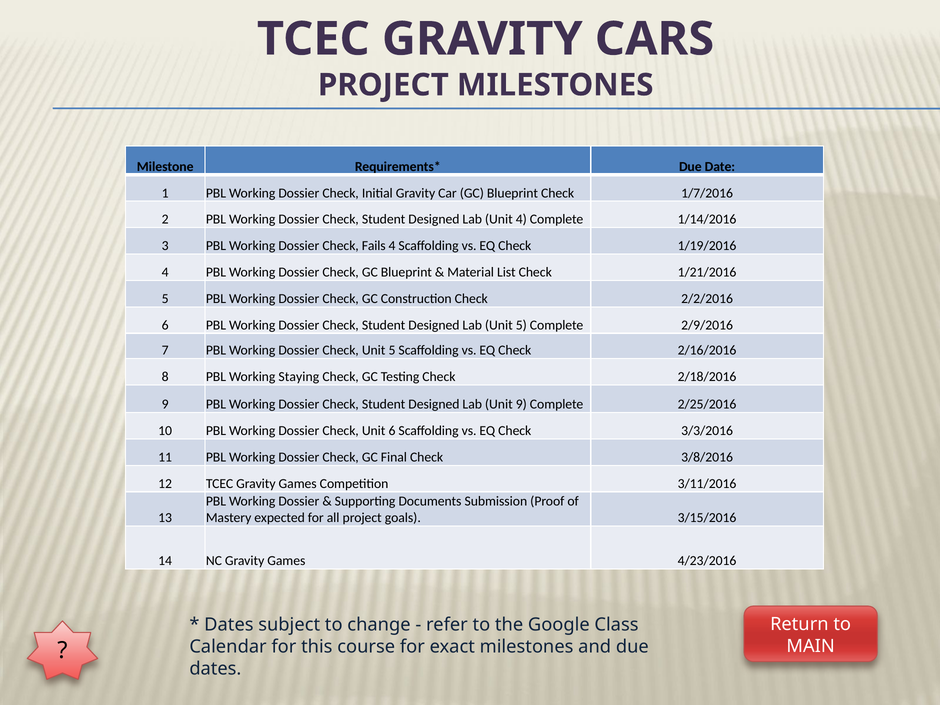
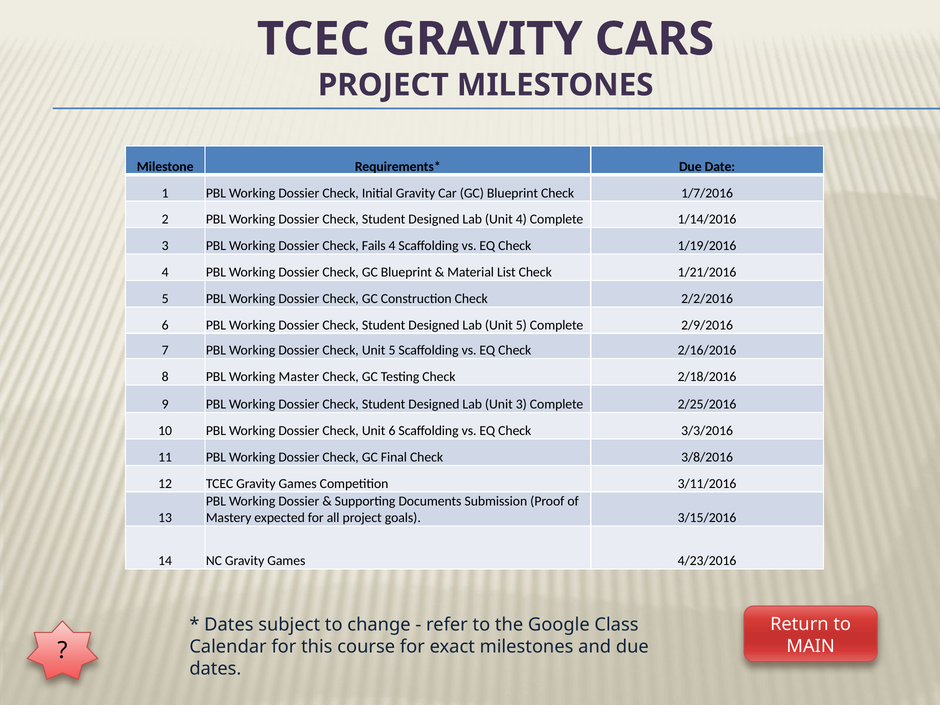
Staying: Staying -> Master (299, 377)
Unit 9: 9 -> 3 (521, 404)
